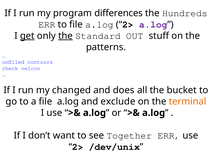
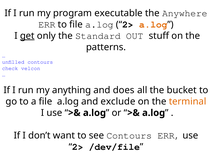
differences: differences -> executable (119, 13)
Hundreds: Hundreds -> Anywhere (185, 13)
a.log colour: purple -> orange (153, 24)
the underline: present -> none (65, 36)
changed: changed -> anything (72, 90)
see Together: Together -> Contours (129, 135)
/dev/unix: /dev/unix -> /dev/file (114, 147)
